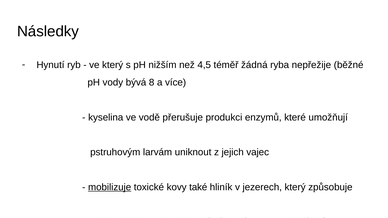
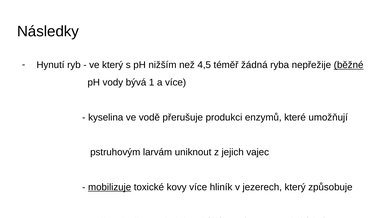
běžné underline: none -> present (349, 65)
8: 8 -> 1 (152, 83)
kovy také: také -> více (198, 187)
